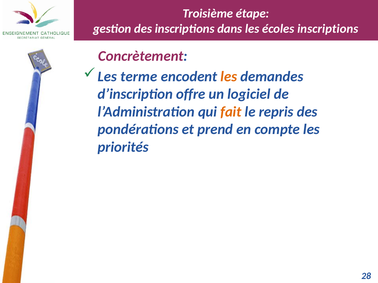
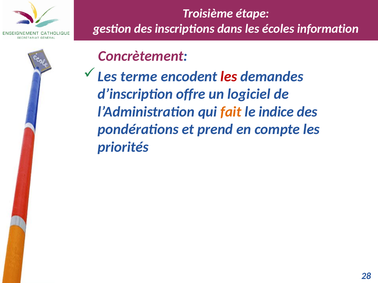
écoles inscriptions: inscriptions -> information (328, 29)
les colour: orange -> red (229, 77)
repris: repris -> indice (276, 112)
